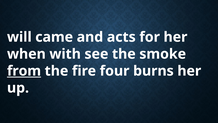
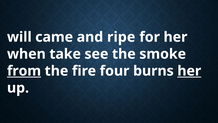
acts: acts -> ripe (121, 37)
with: with -> take (65, 54)
her underline: none -> present (189, 71)
